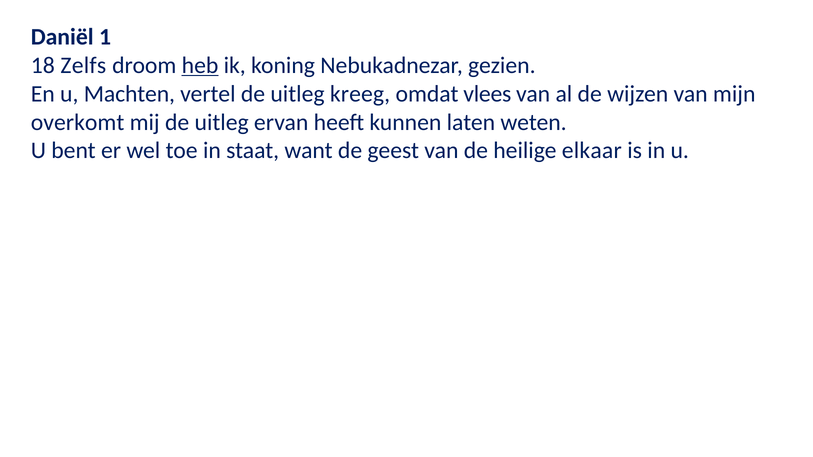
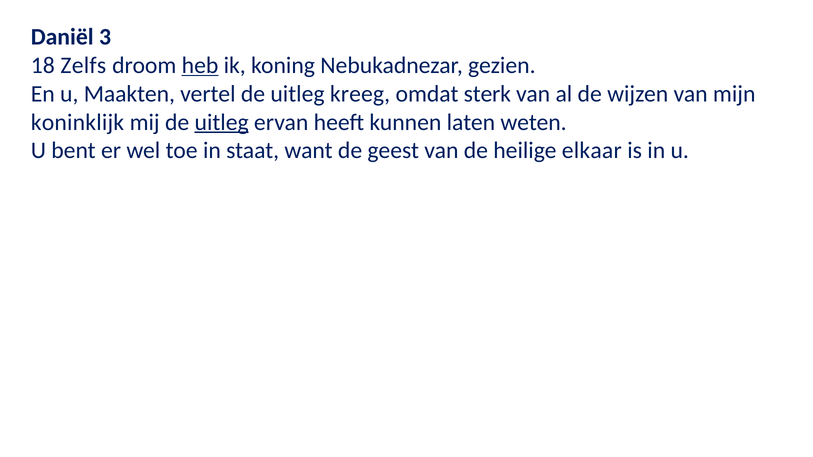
1: 1 -> 3 (105, 37)
Machten: Machten -> Maakten (129, 94)
vlees: vlees -> sterk (487, 94)
overkomt: overkomt -> koninklijk (77, 122)
uitleg underline: none -> present (222, 122)
